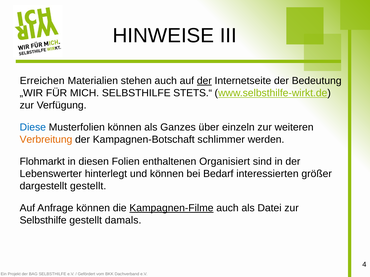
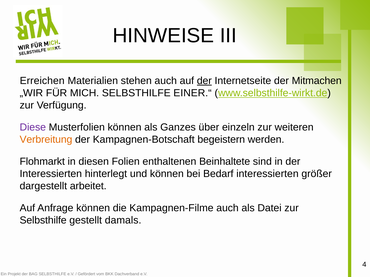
Bedeutung: Bedeutung -> Mitmachen (317, 81)
STETS.“: STETS.“ -> EINER.“ (193, 93)
Diese colour: blue -> purple (33, 127)
schlimmer: schlimmer -> begeistern (221, 140)
Organisiert: Organisiert -> Beinhaltete (225, 162)
Lebenswerter: Lebenswerter -> Interessierten (51, 174)
dargestellt gestellt: gestellt -> arbeitet (88, 186)
Kampagnen-Filme underline: present -> none (171, 208)
